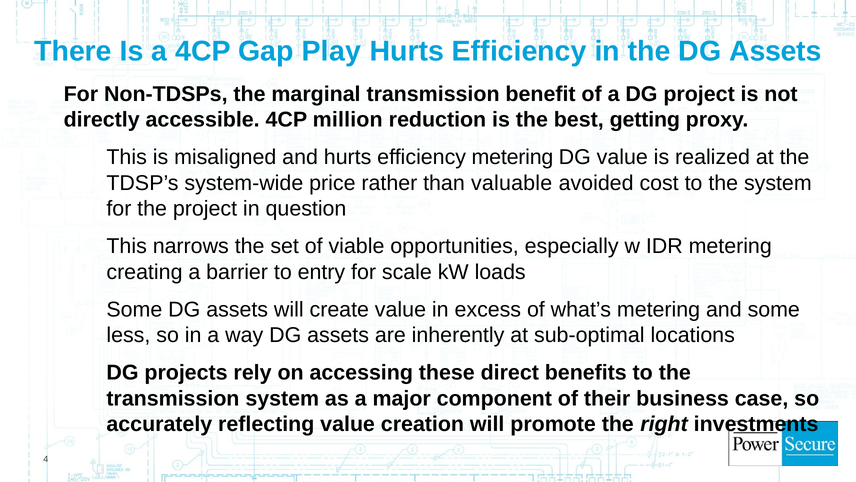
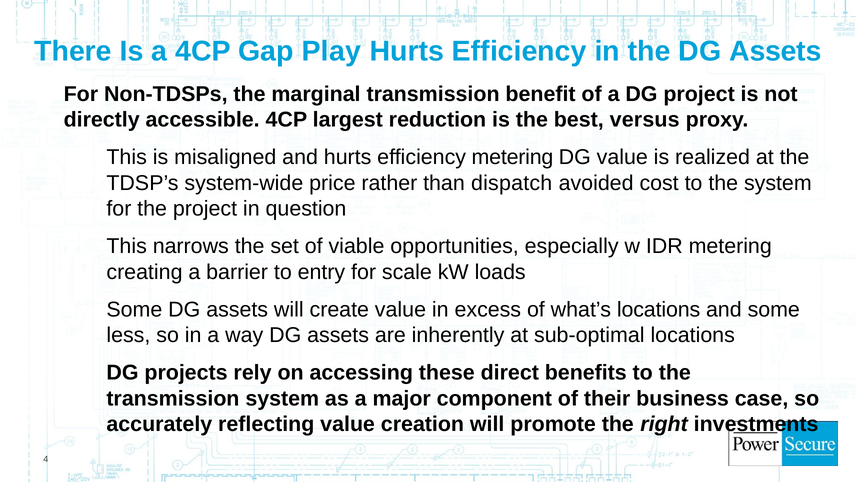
million: million -> largest (348, 120)
getting: getting -> versus (645, 120)
valuable: valuable -> dispatch (512, 183)
what’s metering: metering -> locations (659, 309)
